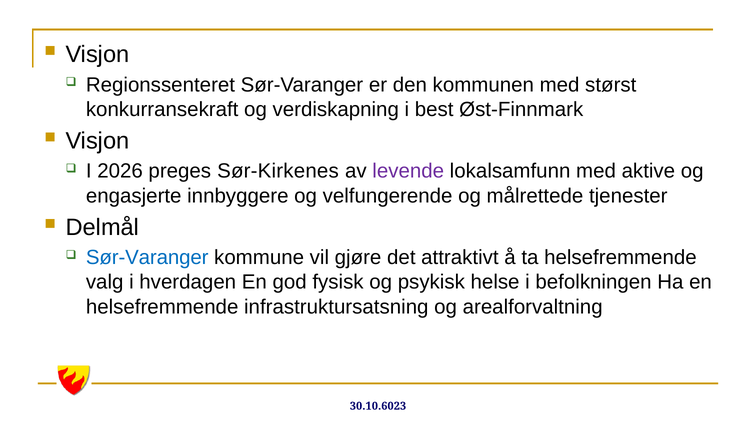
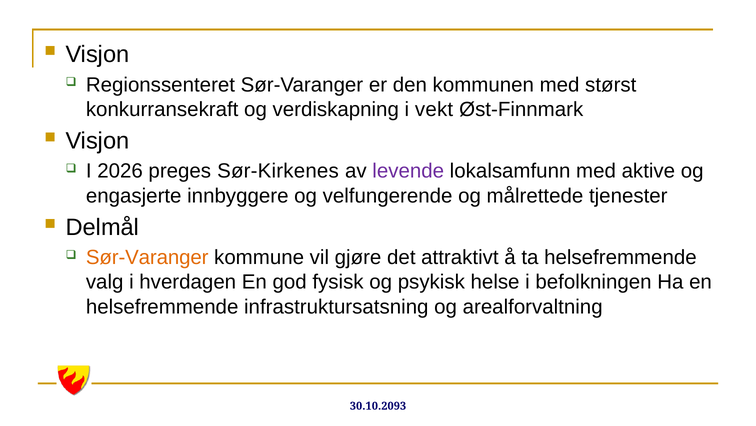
best: best -> vekt (434, 109)
Sør-Varanger colour: blue -> orange (147, 257)
30.10.6023: 30.10.6023 -> 30.10.2093 (378, 405)
